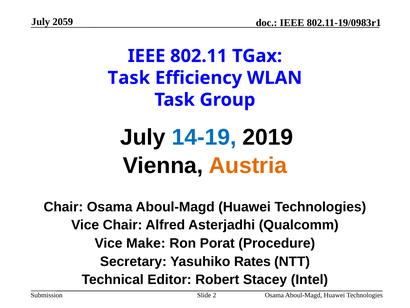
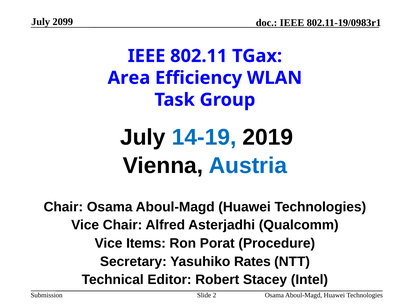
2059: 2059 -> 2099 (63, 22)
Task: Task -> Area (129, 78)
Austria colour: orange -> blue (248, 165)
Make: Make -> Items (146, 243)
